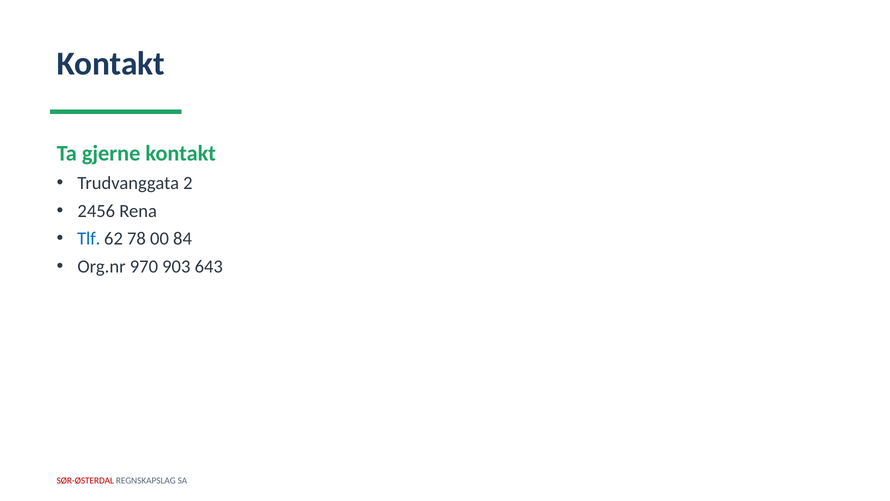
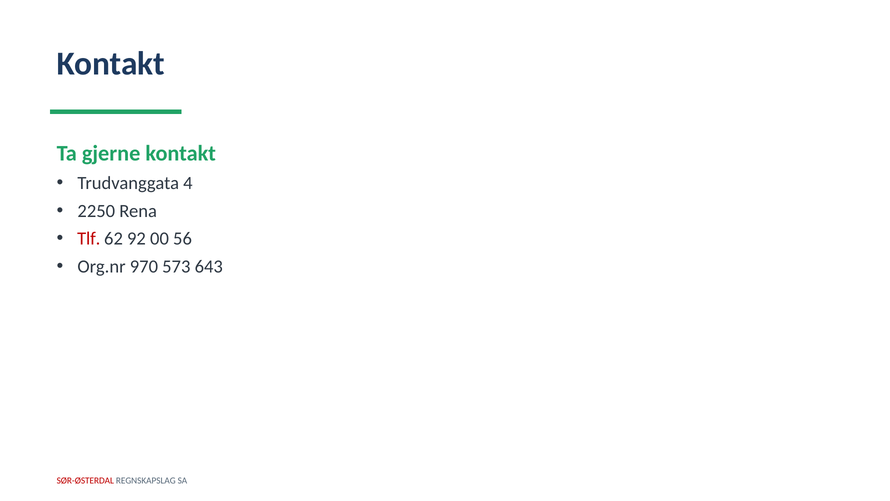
2: 2 -> 4 (188, 183)
2456: 2456 -> 2250 (96, 211)
Tlf colour: blue -> red (89, 239)
78: 78 -> 92 (136, 239)
84: 84 -> 56 (183, 239)
903: 903 -> 573 (176, 266)
